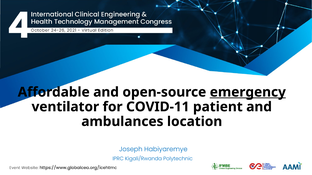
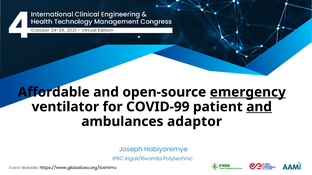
COVID-11: COVID-11 -> COVID-99 (158, 107)
and underline: none -> present (259, 107)
location: location -> adaptor (195, 122)
